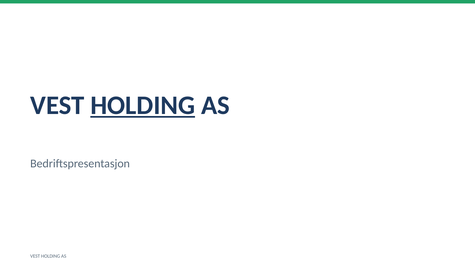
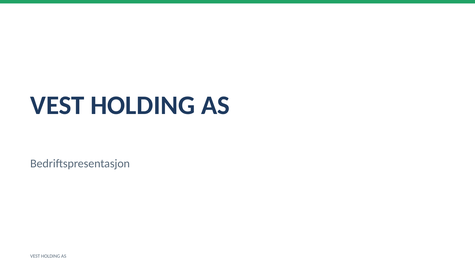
HOLDING underline: present -> none (143, 105)
